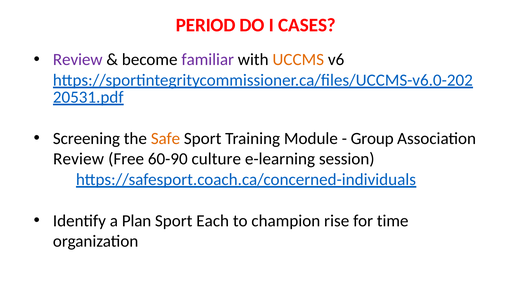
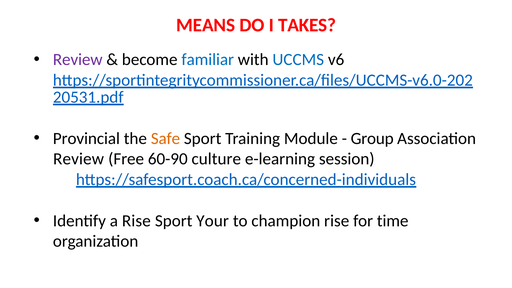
PERIOD: PERIOD -> MEANS (206, 25)
CASES: CASES -> TAKES (307, 25)
familiar colour: purple -> blue (208, 60)
UCCMS colour: orange -> blue (298, 60)
Screening: Screening -> Provincial (86, 139)
a Plan: Plan -> Rise (136, 221)
Each: Each -> Your (213, 221)
